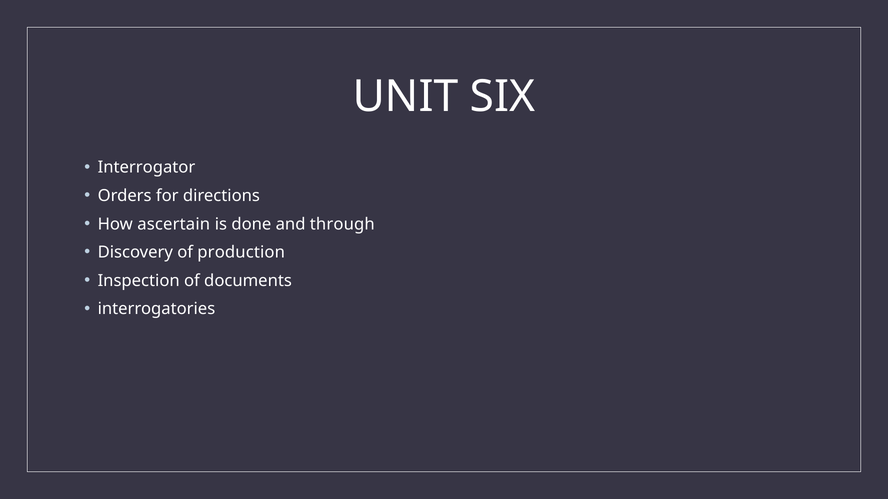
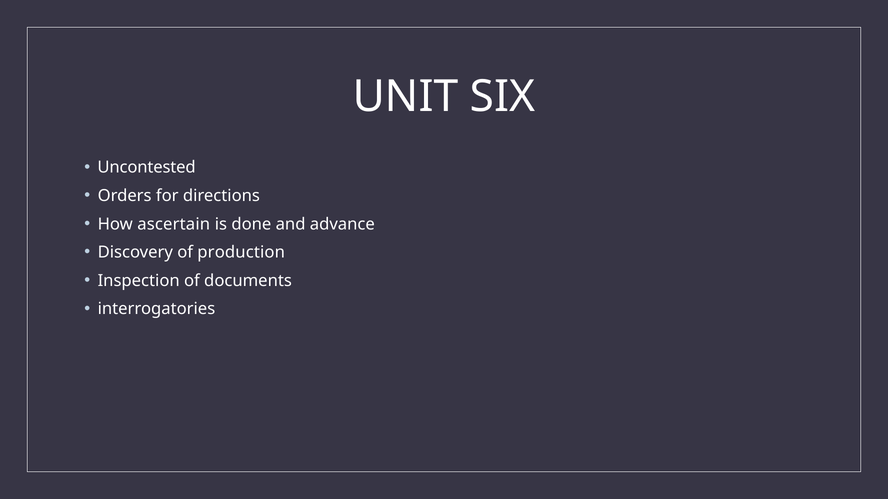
Interrogator: Interrogator -> Uncontested (147, 168)
through: through -> advance (342, 224)
